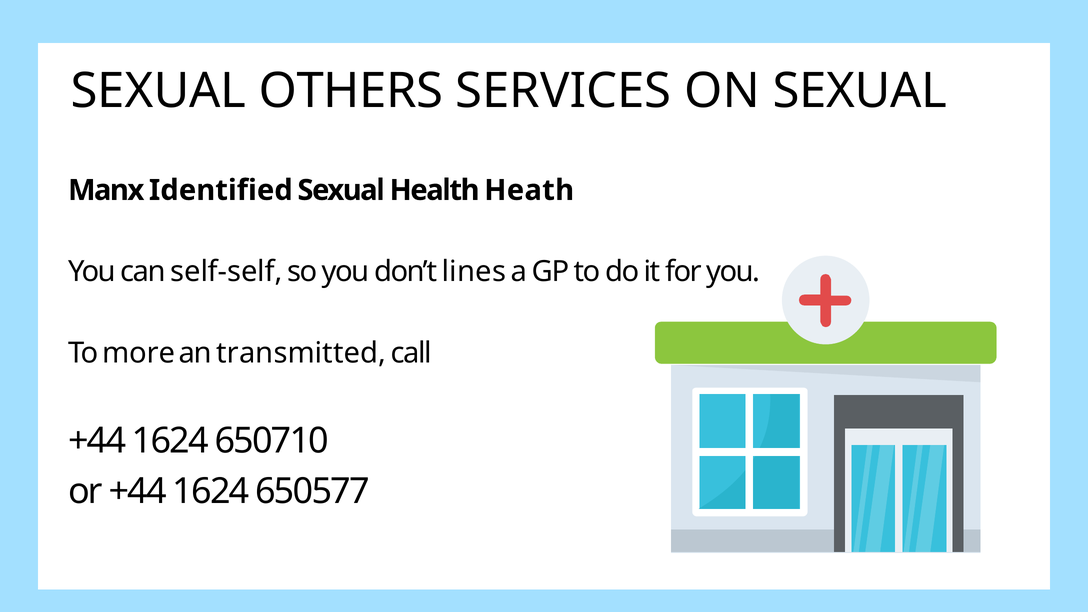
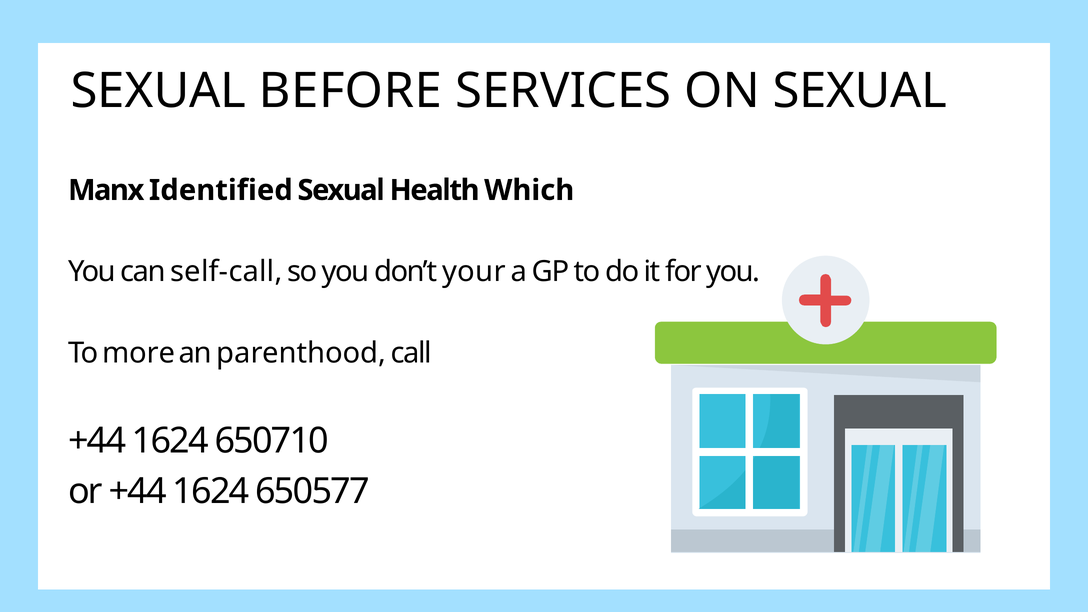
OTHERS: OTHERS -> BEFORE (350, 91)
Heath: Heath -> Which (529, 190)
self-self: self-self -> self-call (226, 272)
lines: lines -> your (474, 272)
transmitted: transmitted -> parenthood (301, 353)
